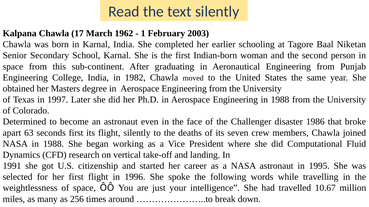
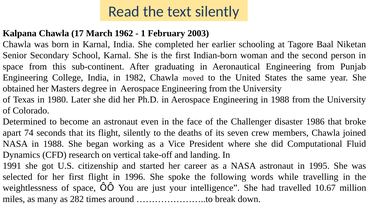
1997: 1997 -> 1980 (58, 100)
63: 63 -> 74 (29, 133)
seconds first: first -> that (76, 133)
256: 256 -> 282 (77, 200)
